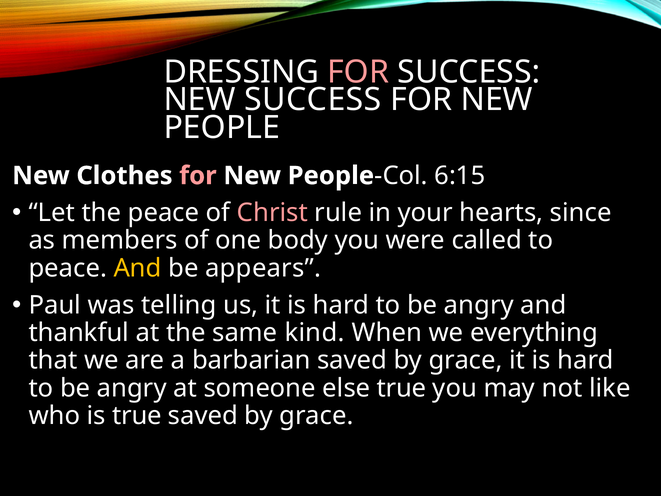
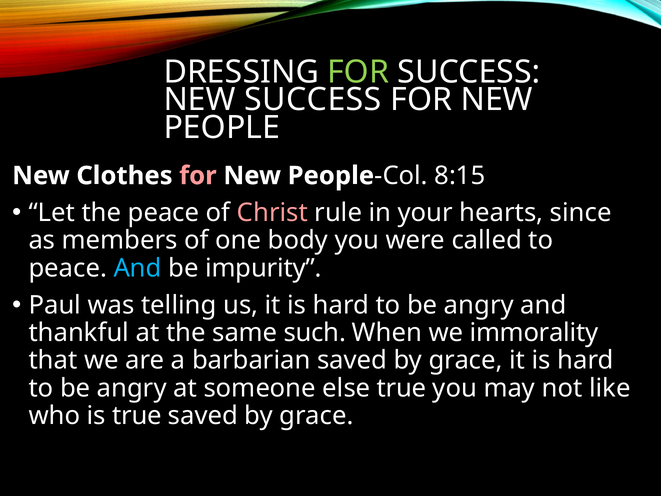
FOR colour: pink -> light green (358, 72)
6:15: 6:15 -> 8:15 (460, 176)
And colour: yellow -> light blue (138, 268)
appears: appears -> impurity (263, 268)
kind: kind -> such (315, 333)
everything: everything -> immorality (534, 333)
